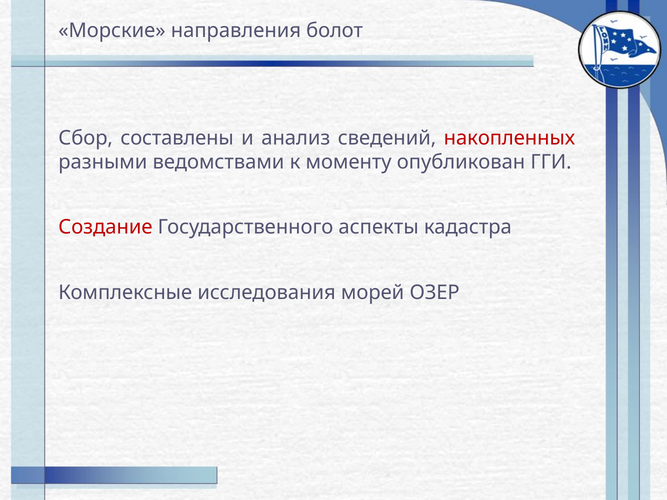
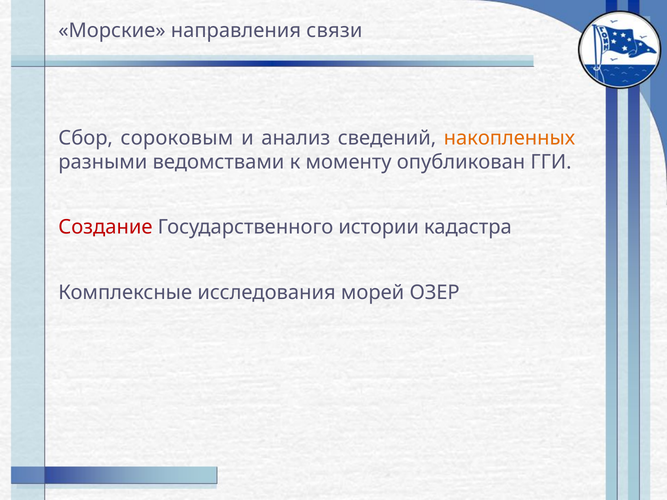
болот: болот -> связи (334, 31)
составлены: составлены -> сороковым (177, 138)
накопленных colour: red -> orange (509, 138)
аспекты: аспекты -> истории (379, 227)
